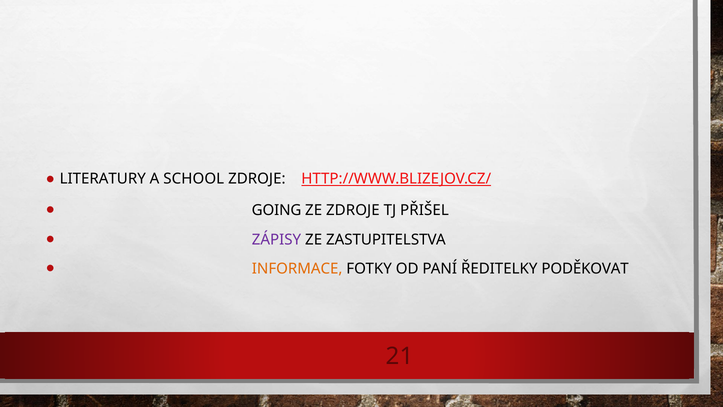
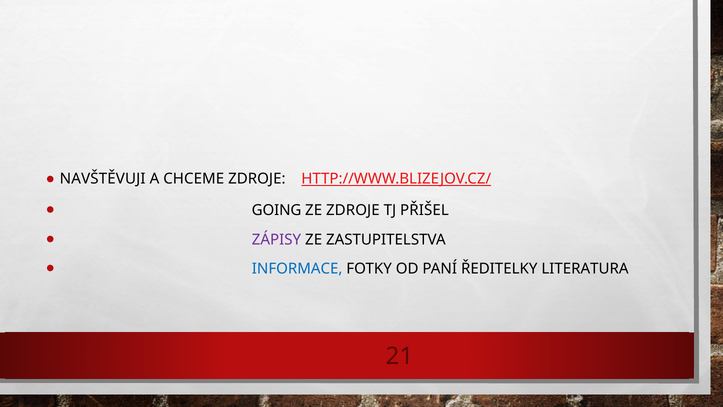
LITERATURY: LITERATURY -> NAVŠTĚVUJI (103, 179)
SCHOOL: SCHOOL -> CHCEME (194, 179)
INFORMACE colour: orange -> blue (297, 269)
PODĚKOVAT: PODĚKOVAT -> LITERATURA (585, 269)
